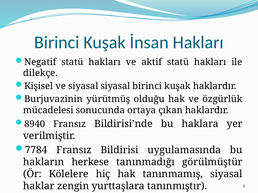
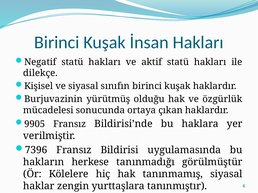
siyasal siyasal: siyasal -> sınıfın (115, 86)
8940: 8940 -> 9905 (35, 124)
7784: 7784 -> 7396 (36, 150)
